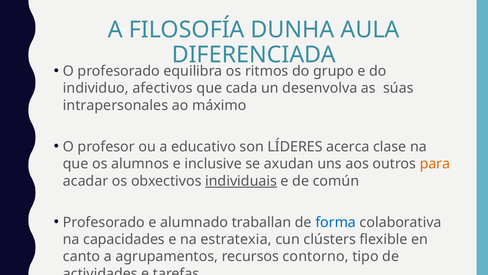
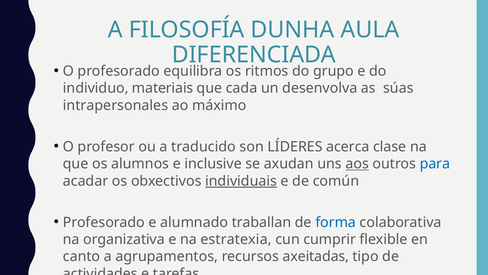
afectivos: afectivos -> materiais (163, 88)
educativo: educativo -> traducido (204, 146)
aos underline: none -> present (357, 164)
para colour: orange -> blue (435, 164)
capacidades: capacidades -> organizativa (124, 239)
clústers: clústers -> cumprir (330, 239)
contorno: contorno -> axeitadas (316, 256)
